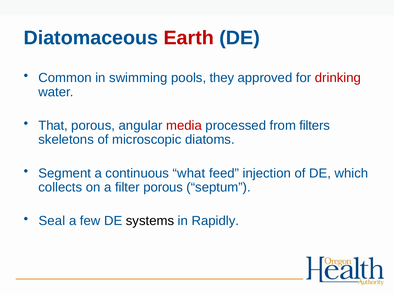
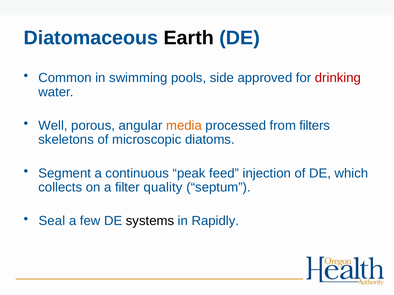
Earth colour: red -> black (189, 38)
they: they -> side (222, 78)
That: That -> Well (53, 126)
media colour: red -> orange (184, 126)
what: what -> peak (189, 173)
filter porous: porous -> quality (163, 188)
